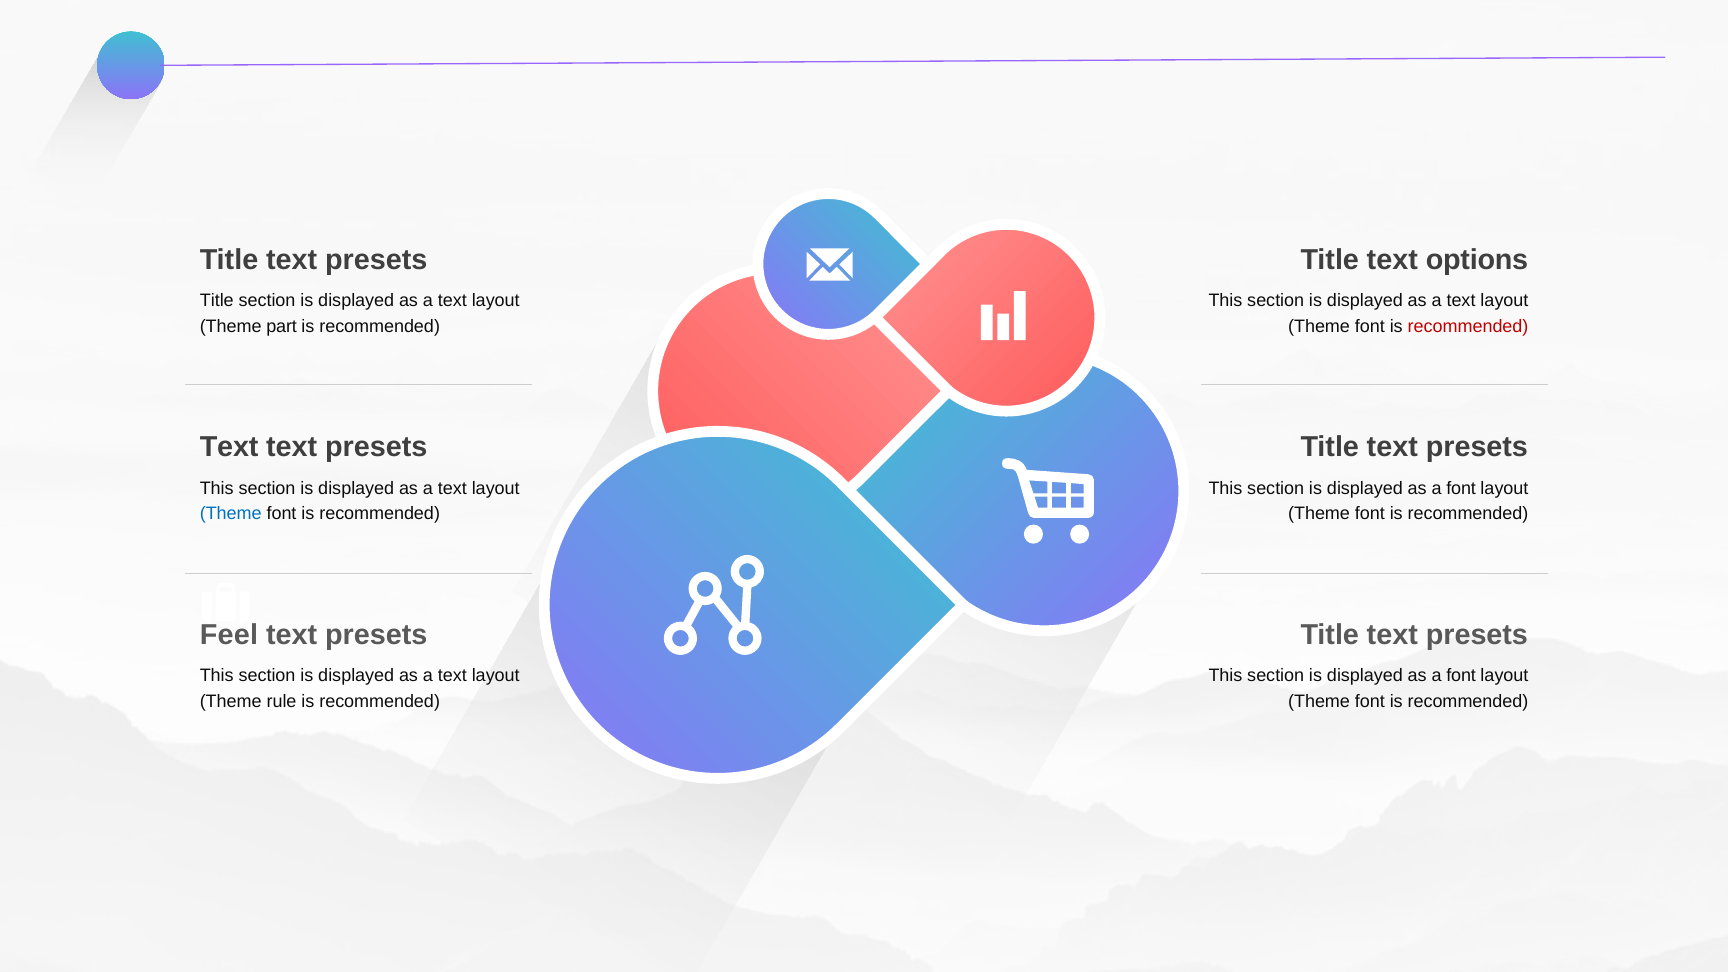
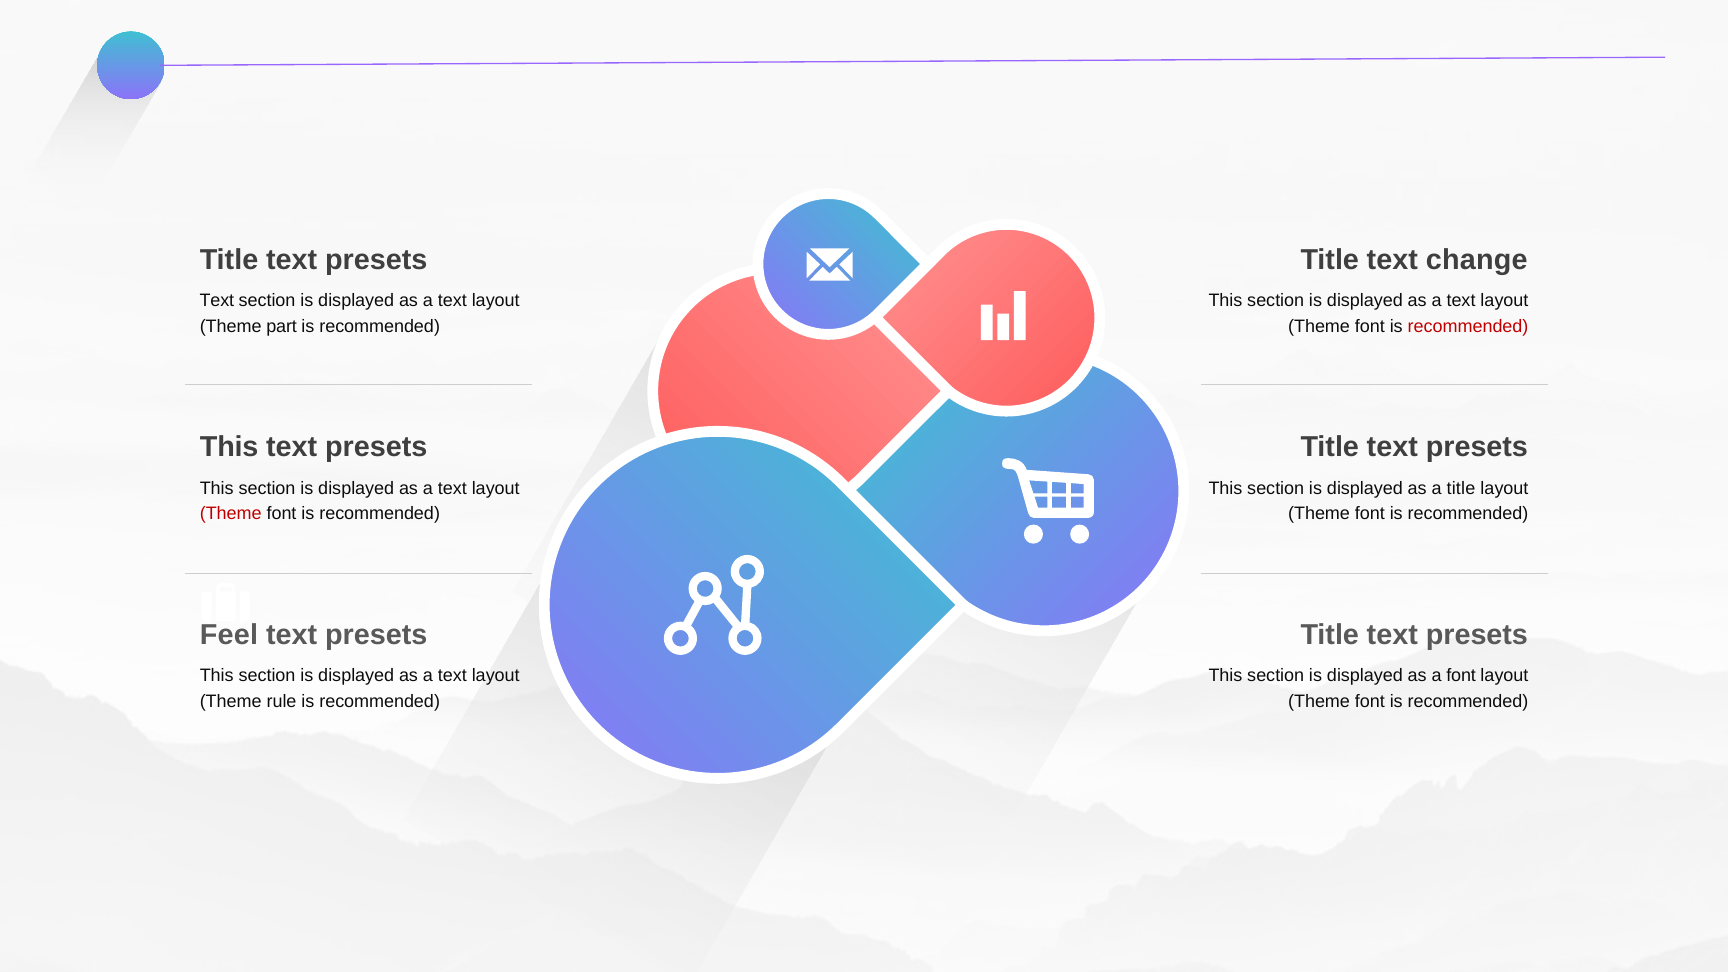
options: options -> change (1477, 260)
Title: Title -> Text (217, 300)
Text: Text -> This (229, 447)
font: font -> title (1461, 488)
Theme colour: blue -> red (231, 514)
